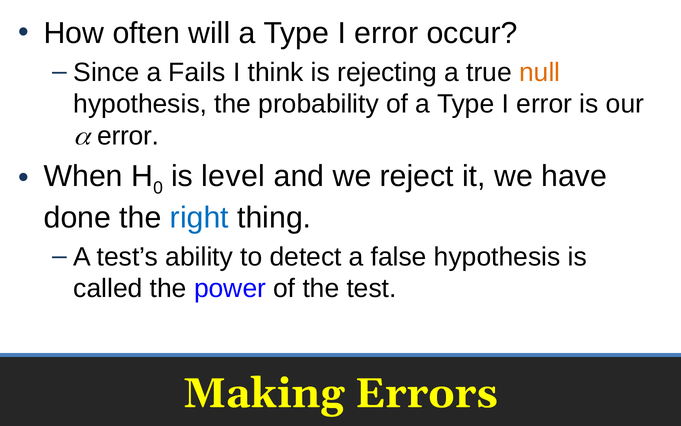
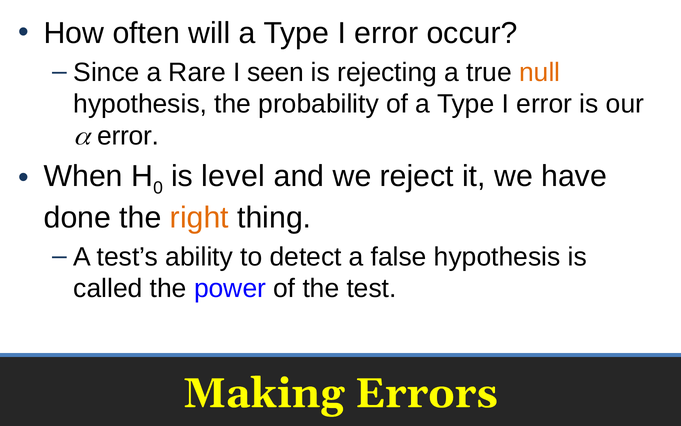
Fails: Fails -> Rare (197, 72)
think: think -> seen (276, 72)
right colour: blue -> orange (199, 218)
